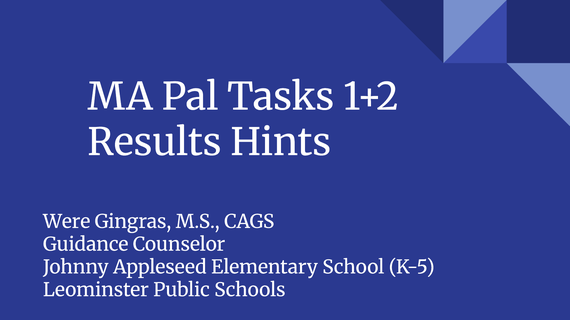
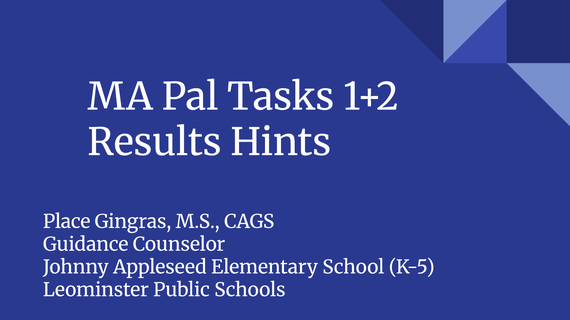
Were: Were -> Place (67, 222)
